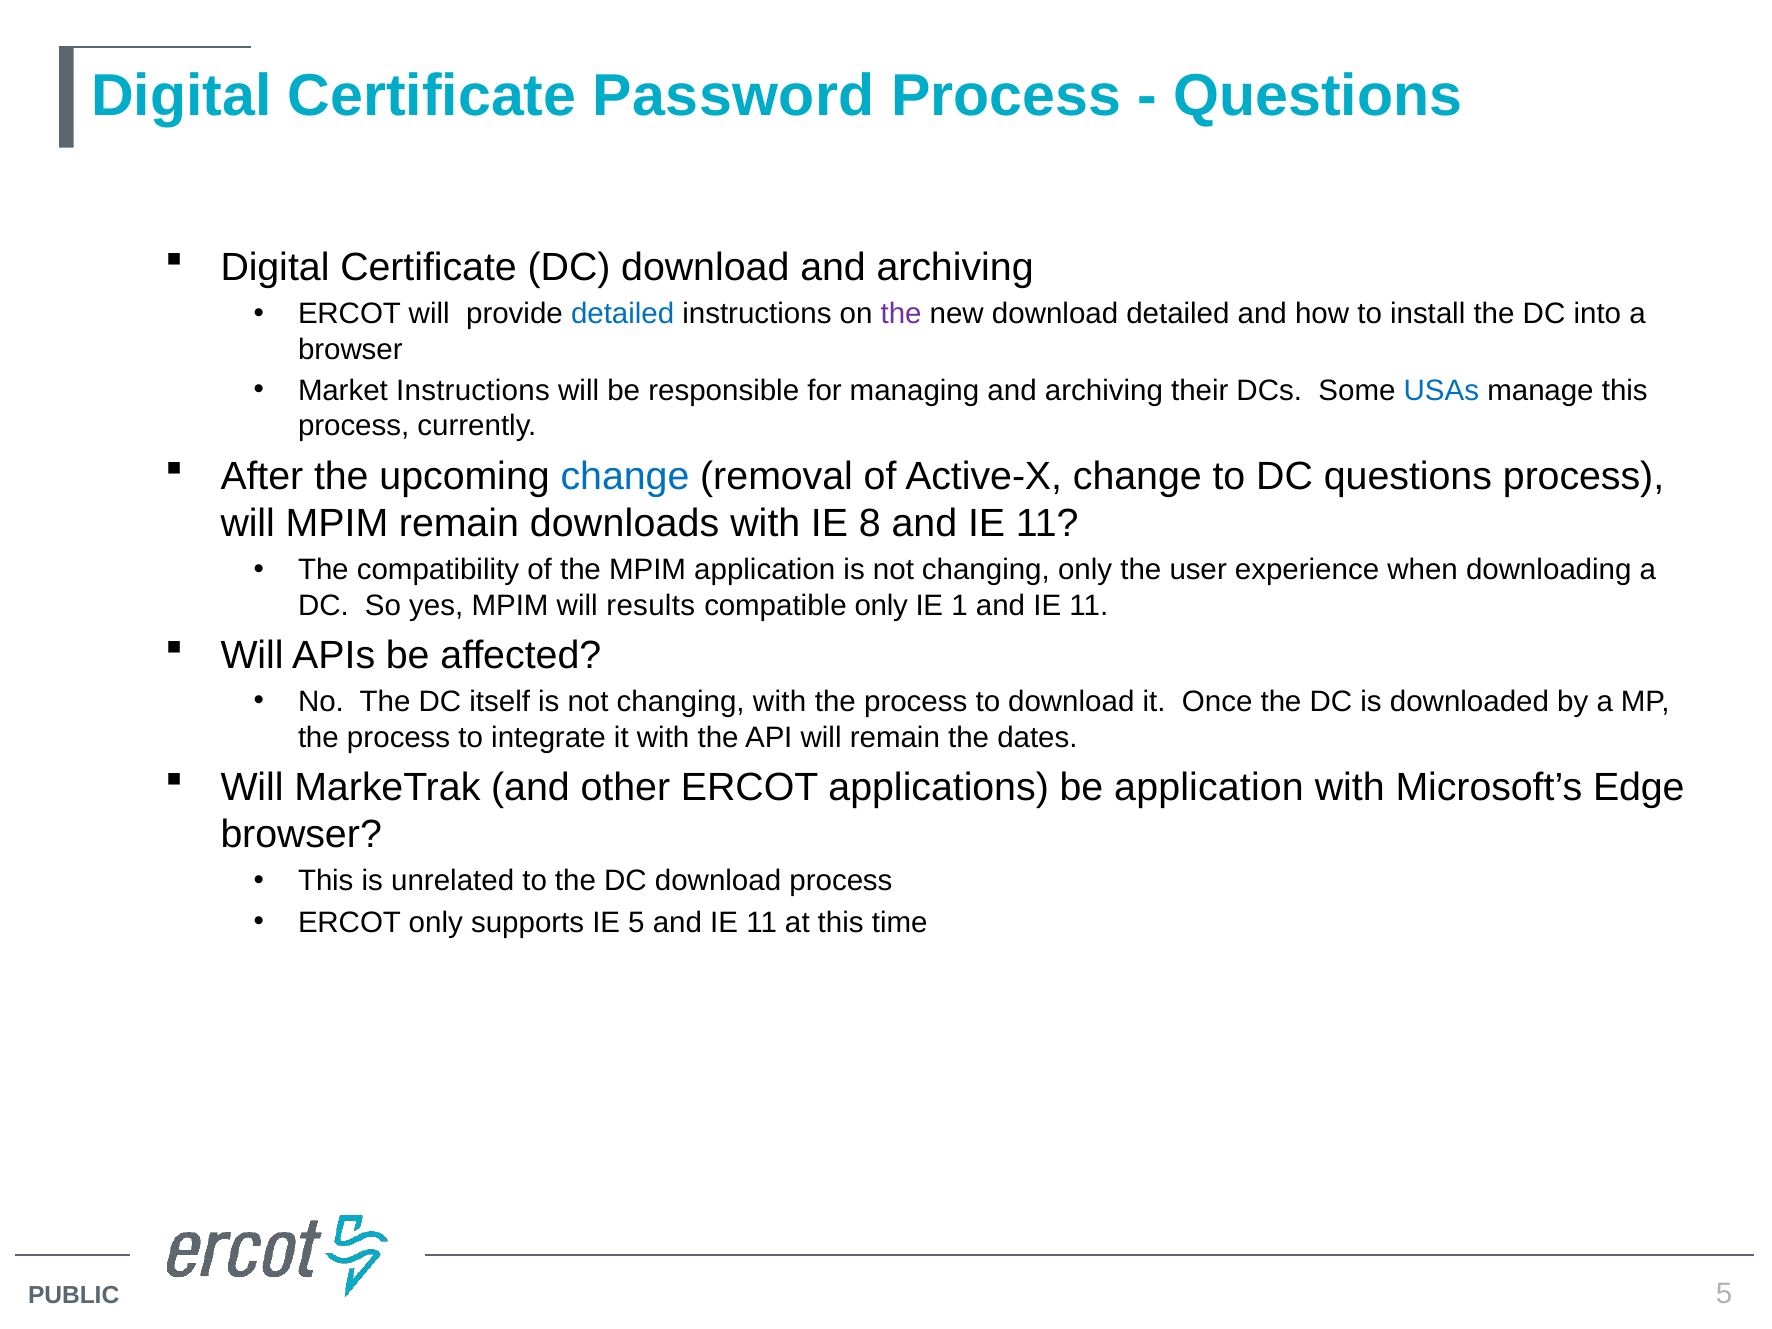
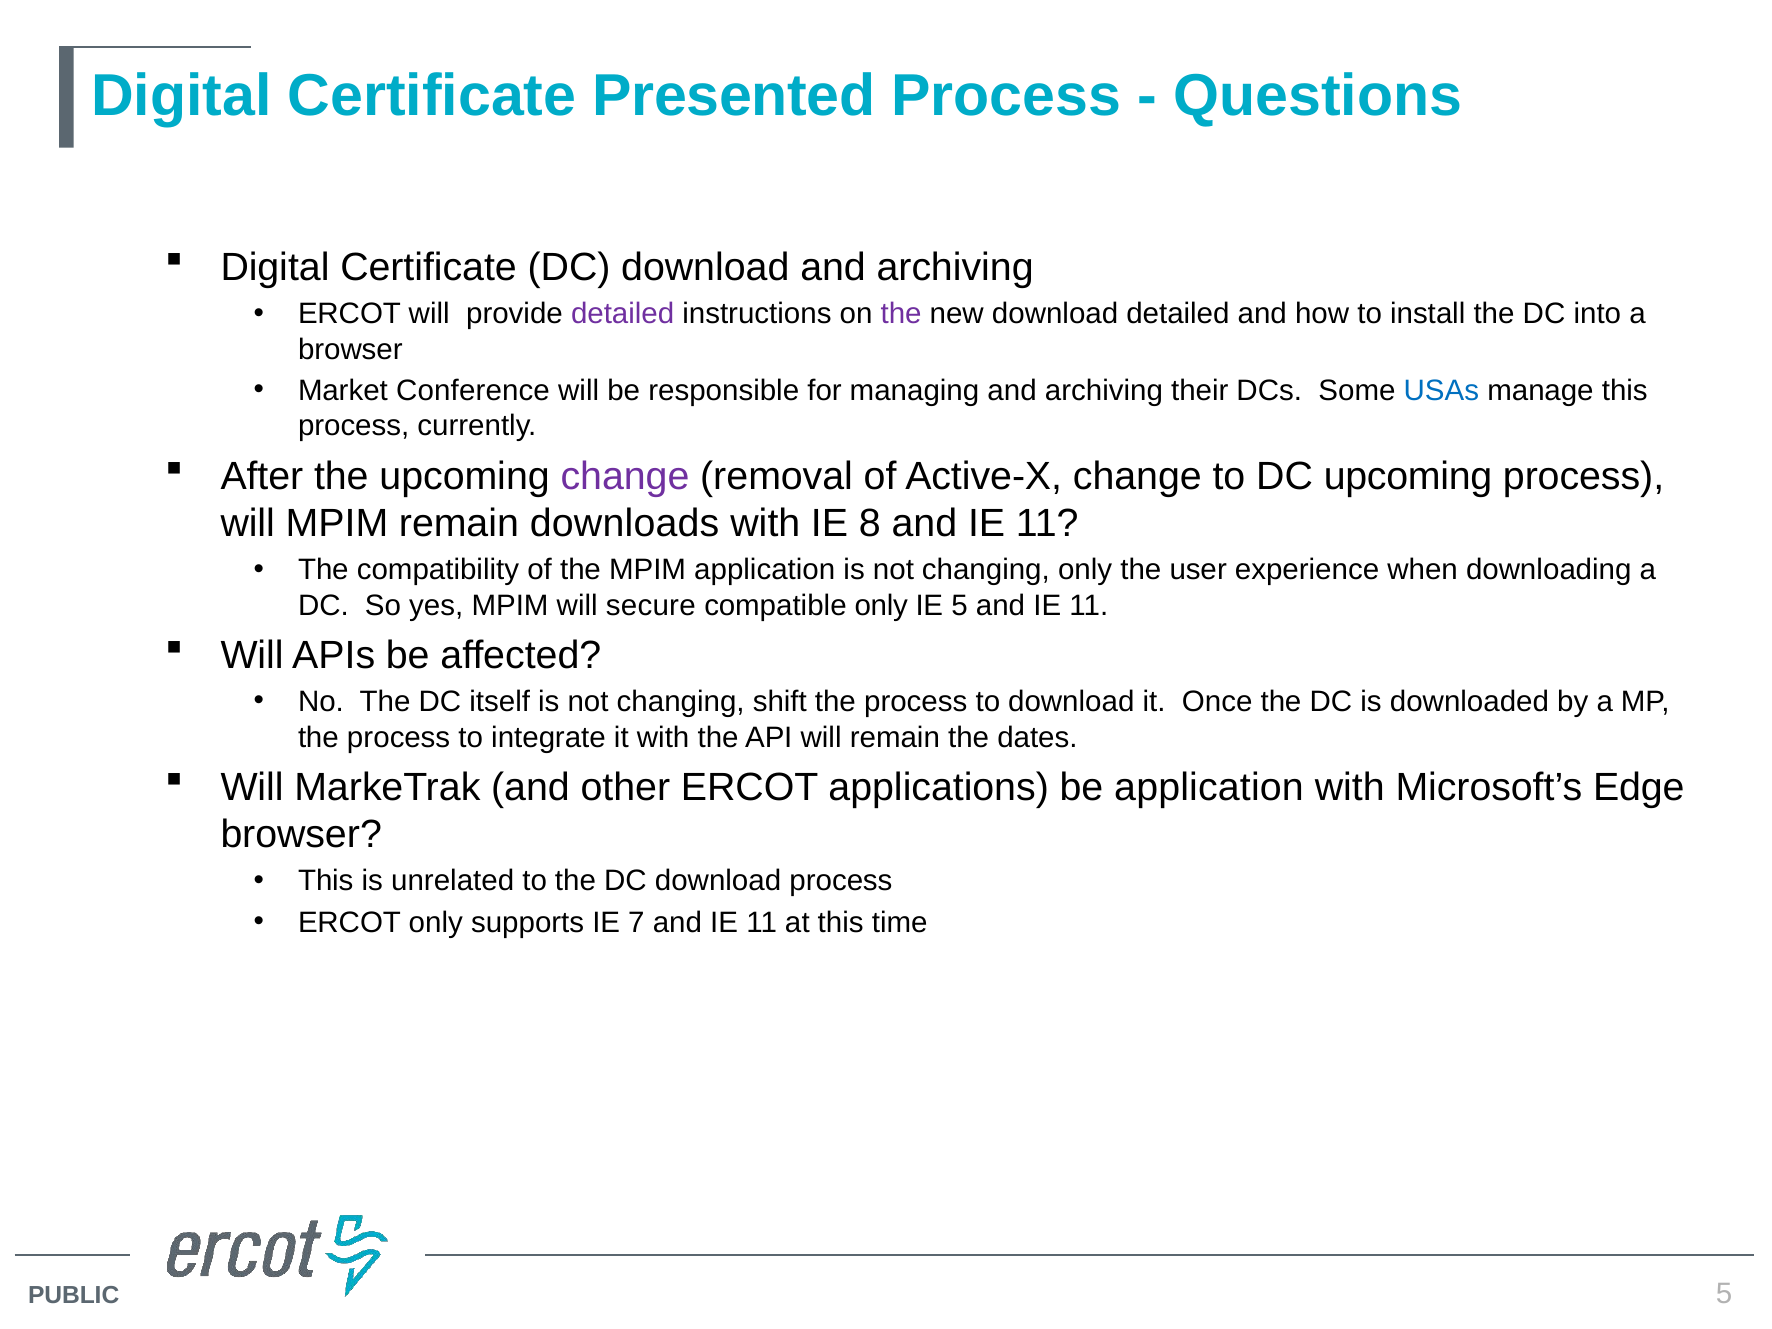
Password: Password -> Presented (734, 96)
detailed colour: blue -> purple (623, 314)
Market Instructions: Instructions -> Conference (473, 391)
change colour: blue -> purple (625, 476)
DC questions: questions -> upcoming (1408, 476)
results: results -> secure (651, 605)
IE 1: 1 -> 5 (960, 605)
changing with: with -> shift (780, 702)
IE 5: 5 -> 7 (636, 922)
